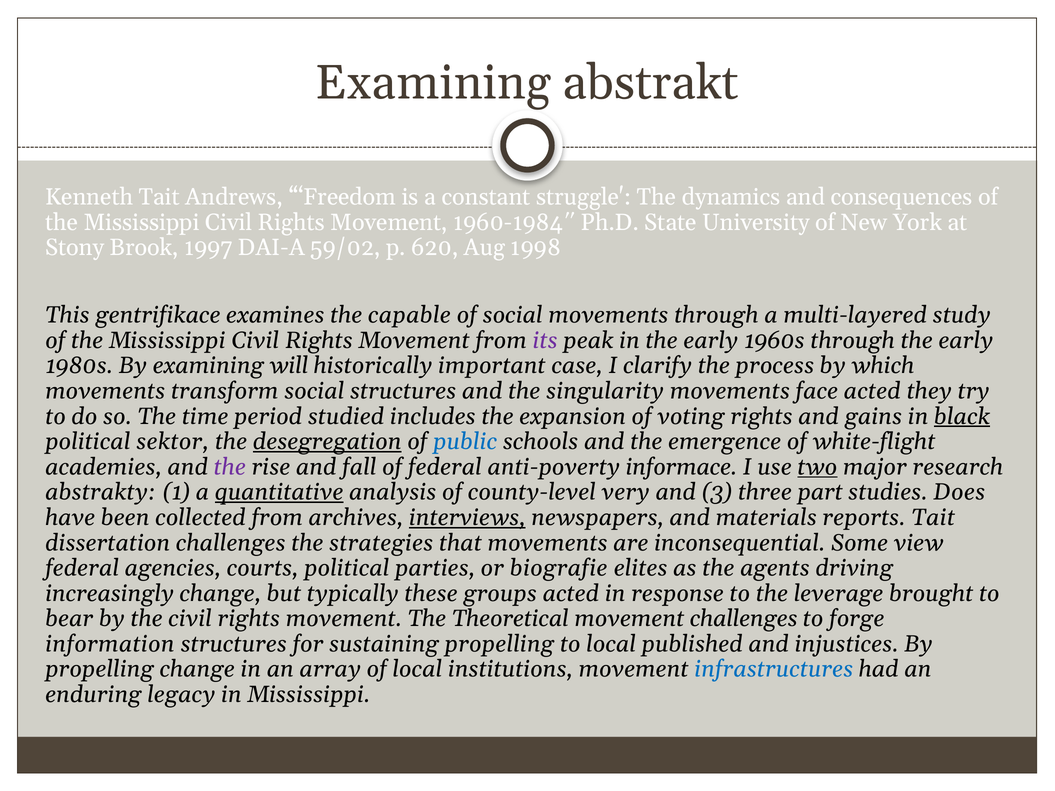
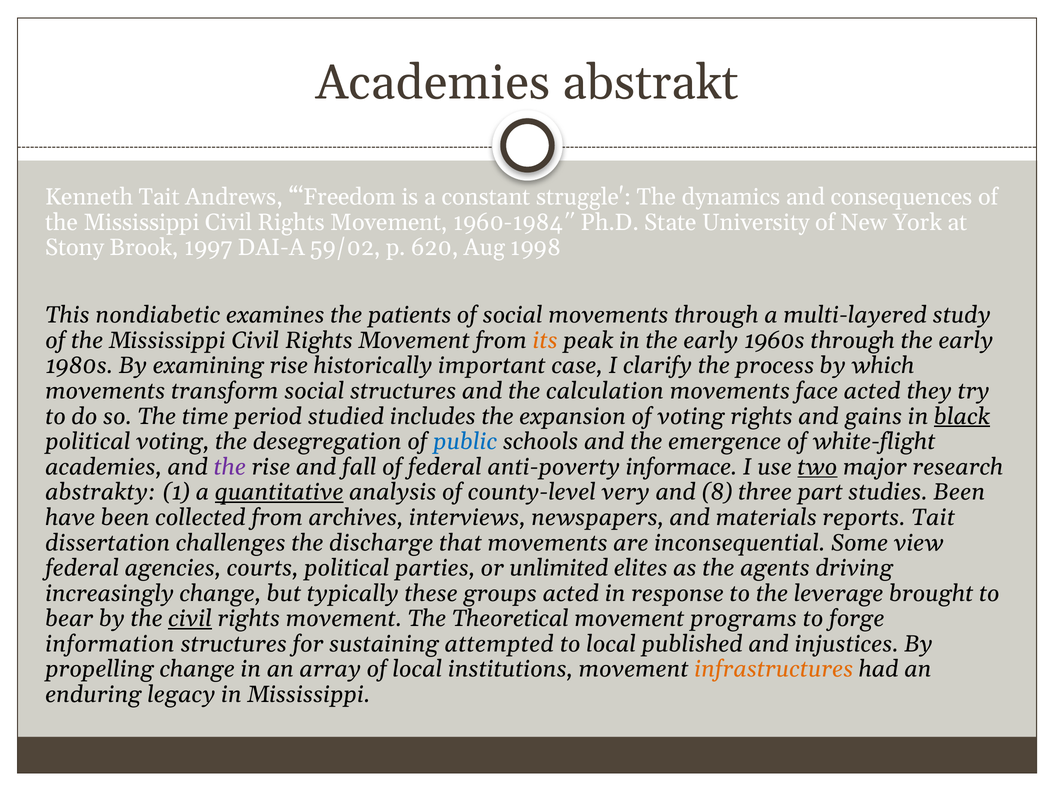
Examining: Examining -> Academies (433, 83)
gentrifikace: gentrifikace -> nondiabetic (158, 315)
capable: capable -> patients (410, 315)
its colour: purple -> orange (545, 341)
examining will: will -> rise (289, 366)
singularity: singularity -> calculation (605, 391)
political sektor: sektor -> voting (173, 442)
desegregation underline: present -> none (327, 442)
3: 3 -> 8 (717, 492)
studies Does: Does -> Been (959, 492)
interviews underline: present -> none (467, 518)
strategies: strategies -> discharge (381, 543)
biografie: biografie -> unlimited (559, 568)
civil underline: none -> present (190, 619)
movement challenges: challenges -> programs (743, 619)
sustaining propelling: propelling -> attempted (499, 644)
infrastructures colour: blue -> orange (774, 669)
